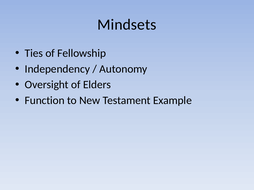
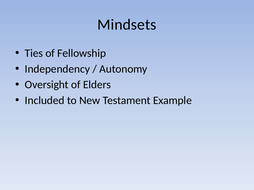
Function: Function -> Included (45, 101)
